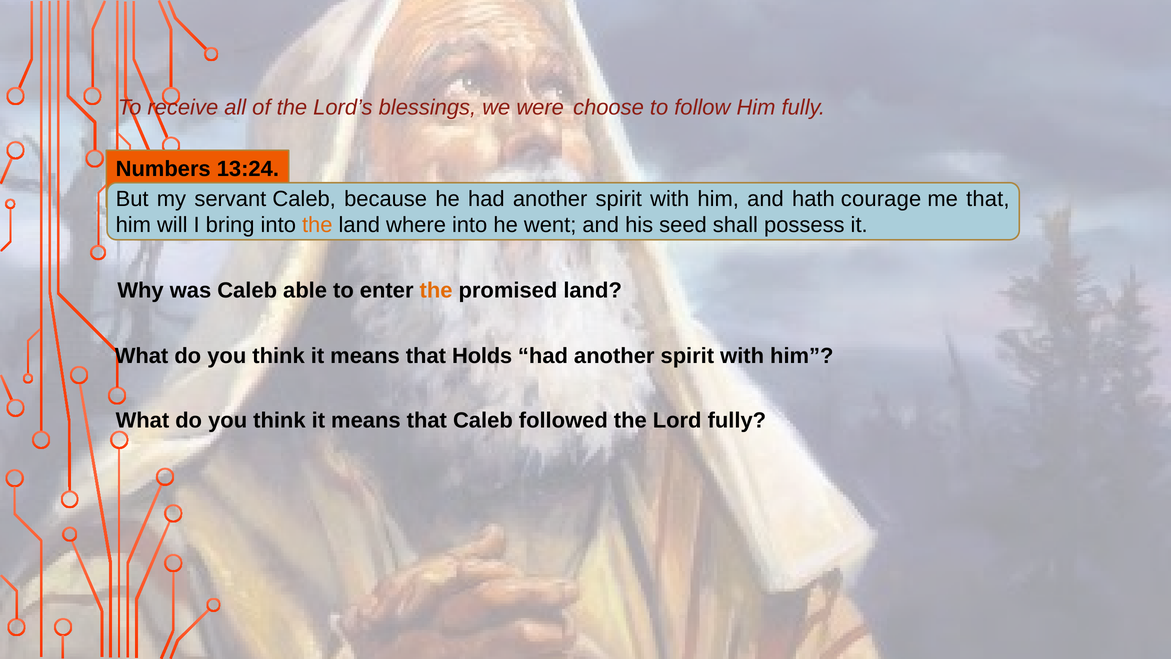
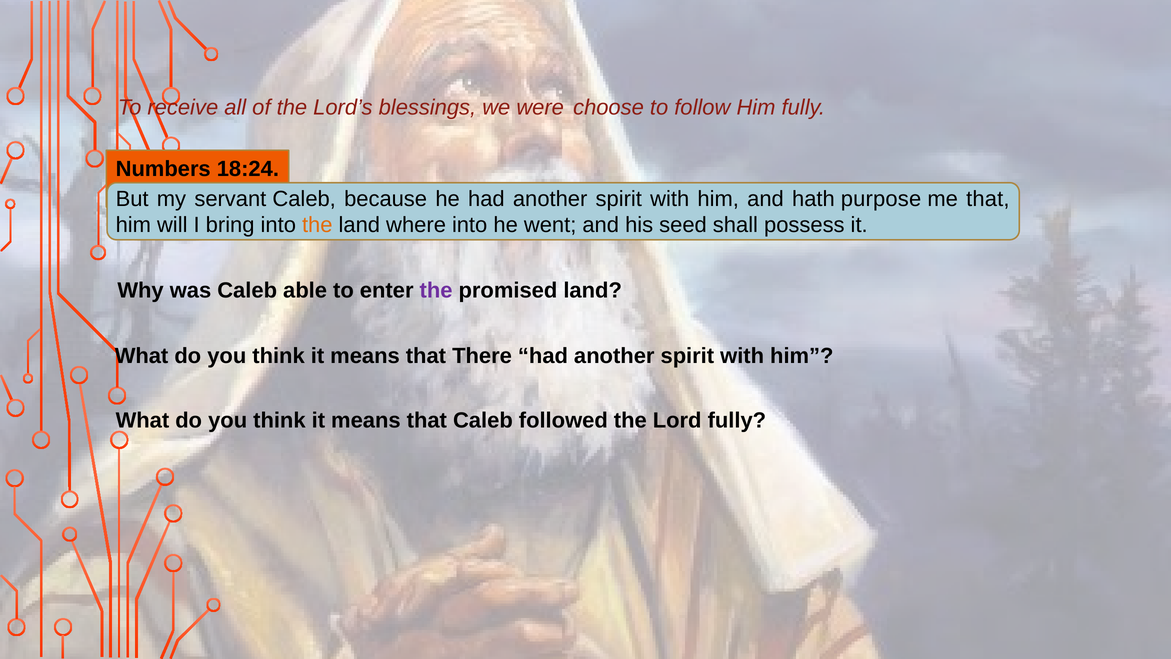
13:24: 13:24 -> 18:24 (248, 169)
courage: courage -> purpose (881, 199)
the colour: orange -> purple (436, 291)
Holds: Holds -> There (482, 356)
